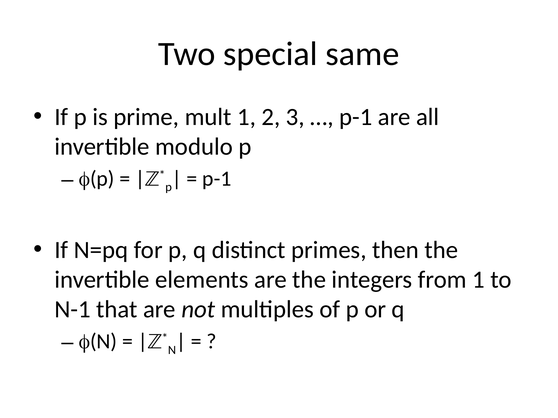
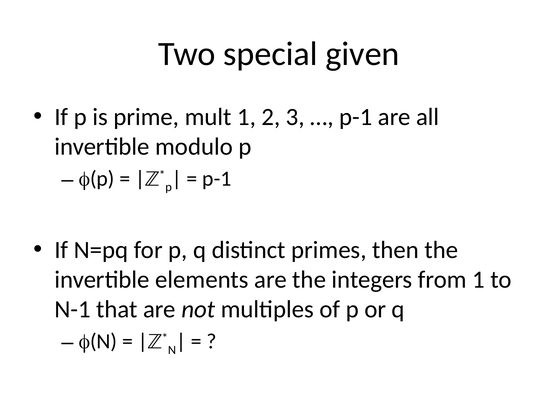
same: same -> given (362, 54)
